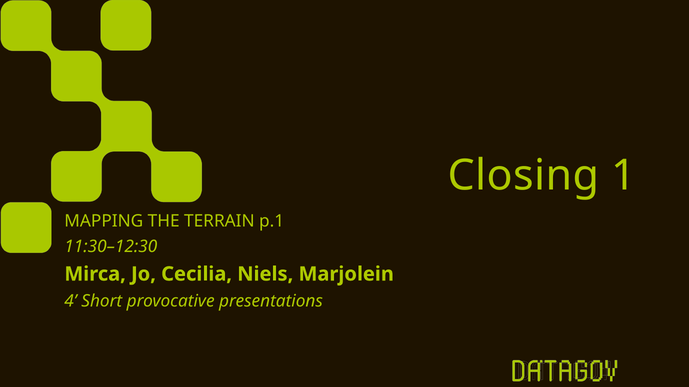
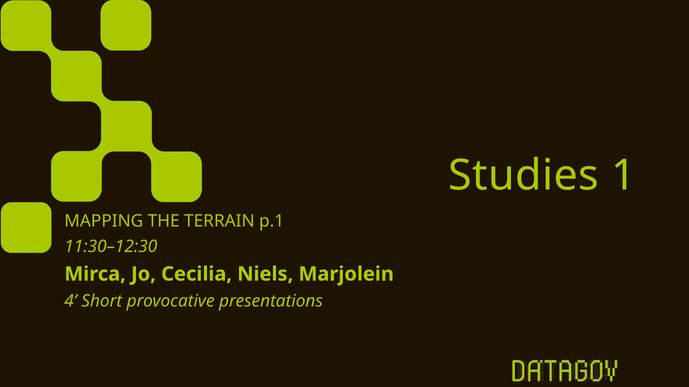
Closing: Closing -> Studies (524, 176)
